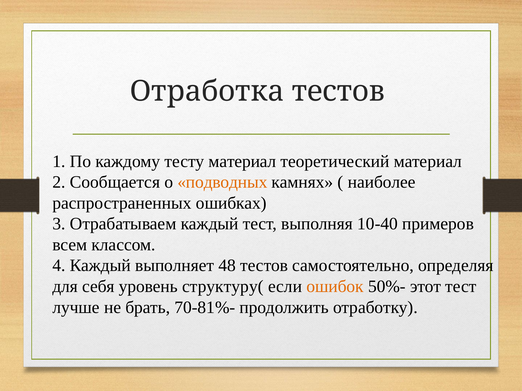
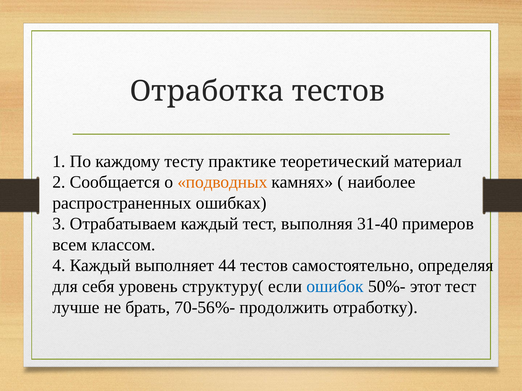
тесту материал: материал -> практике (242, 162)
10-40: 10-40 -> 31-40 (378, 224)
48: 48 -> 44 (227, 266)
ошибок colour: orange -> blue (335, 287)
70-81%-: 70-81%- -> 70-56%- (205, 308)
